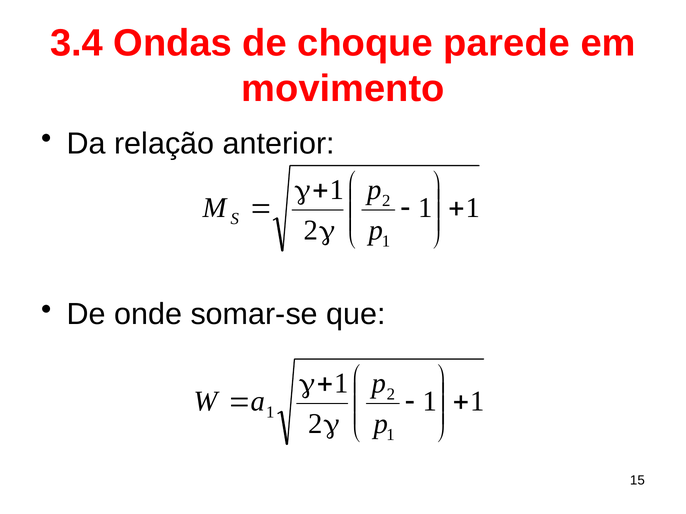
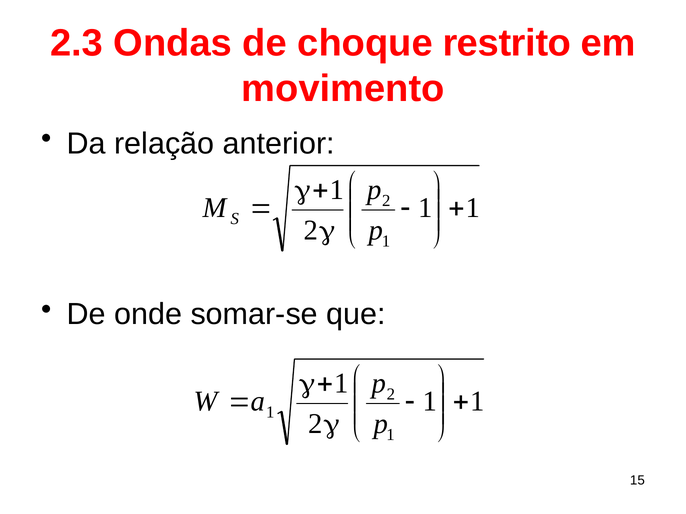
3.4: 3.4 -> 2.3 (76, 43)
parede: parede -> restrito (507, 43)
